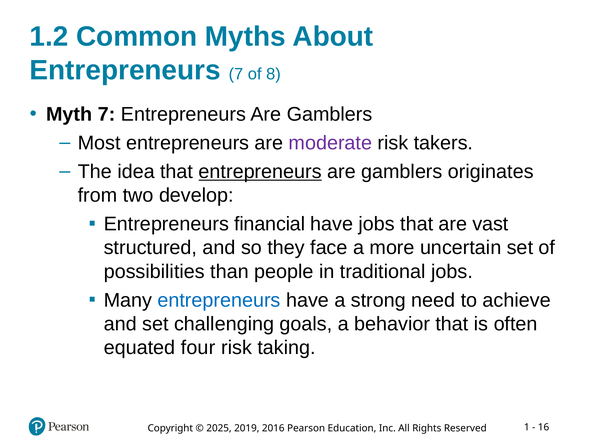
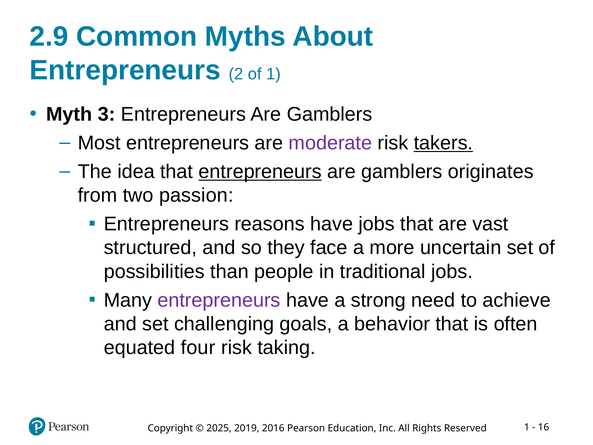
1.2: 1.2 -> 2.9 (49, 37)
Entrepreneurs 7: 7 -> 2 (236, 74)
of 8: 8 -> 1 (273, 74)
Myth 7: 7 -> 3 (107, 114)
takers underline: none -> present (443, 143)
develop: develop -> passion (196, 195)
financial: financial -> reasons (270, 224)
entrepreneurs colour: blue -> purple (219, 300)
